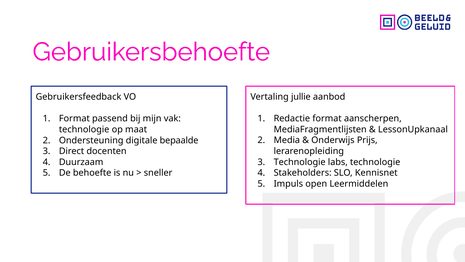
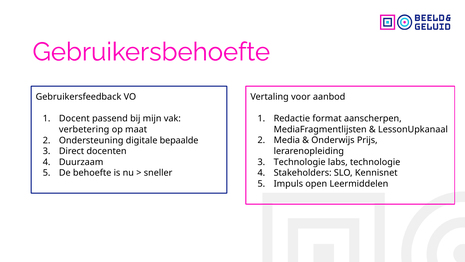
jullie: jullie -> voor (301, 97)
Format: Format -> Docent (74, 118)
technologie: technologie -> verbetering (84, 129)
